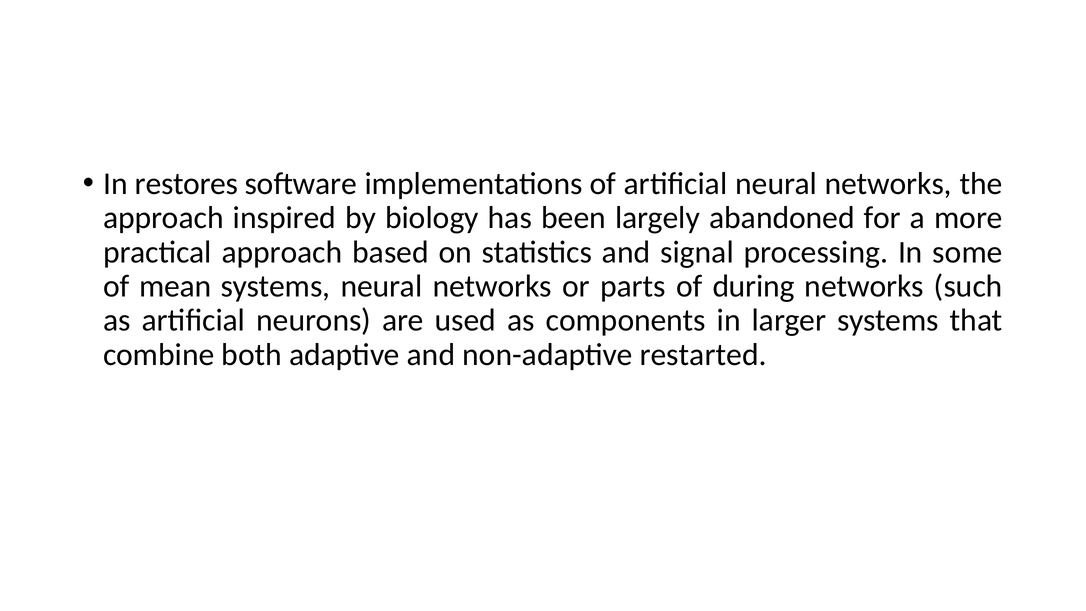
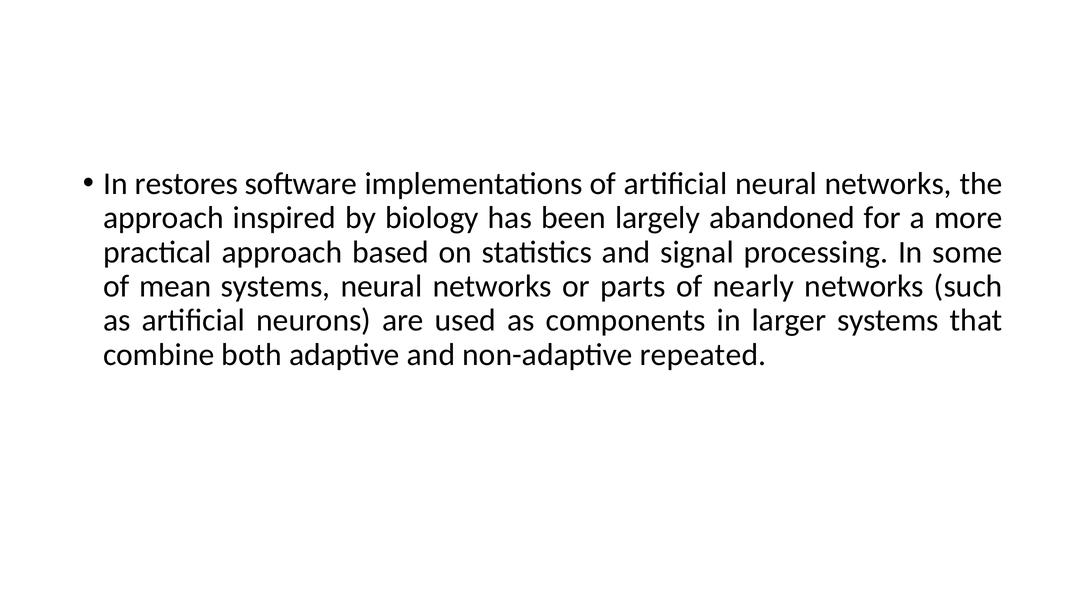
during: during -> nearly (753, 286)
restarted: restarted -> repeated (703, 355)
